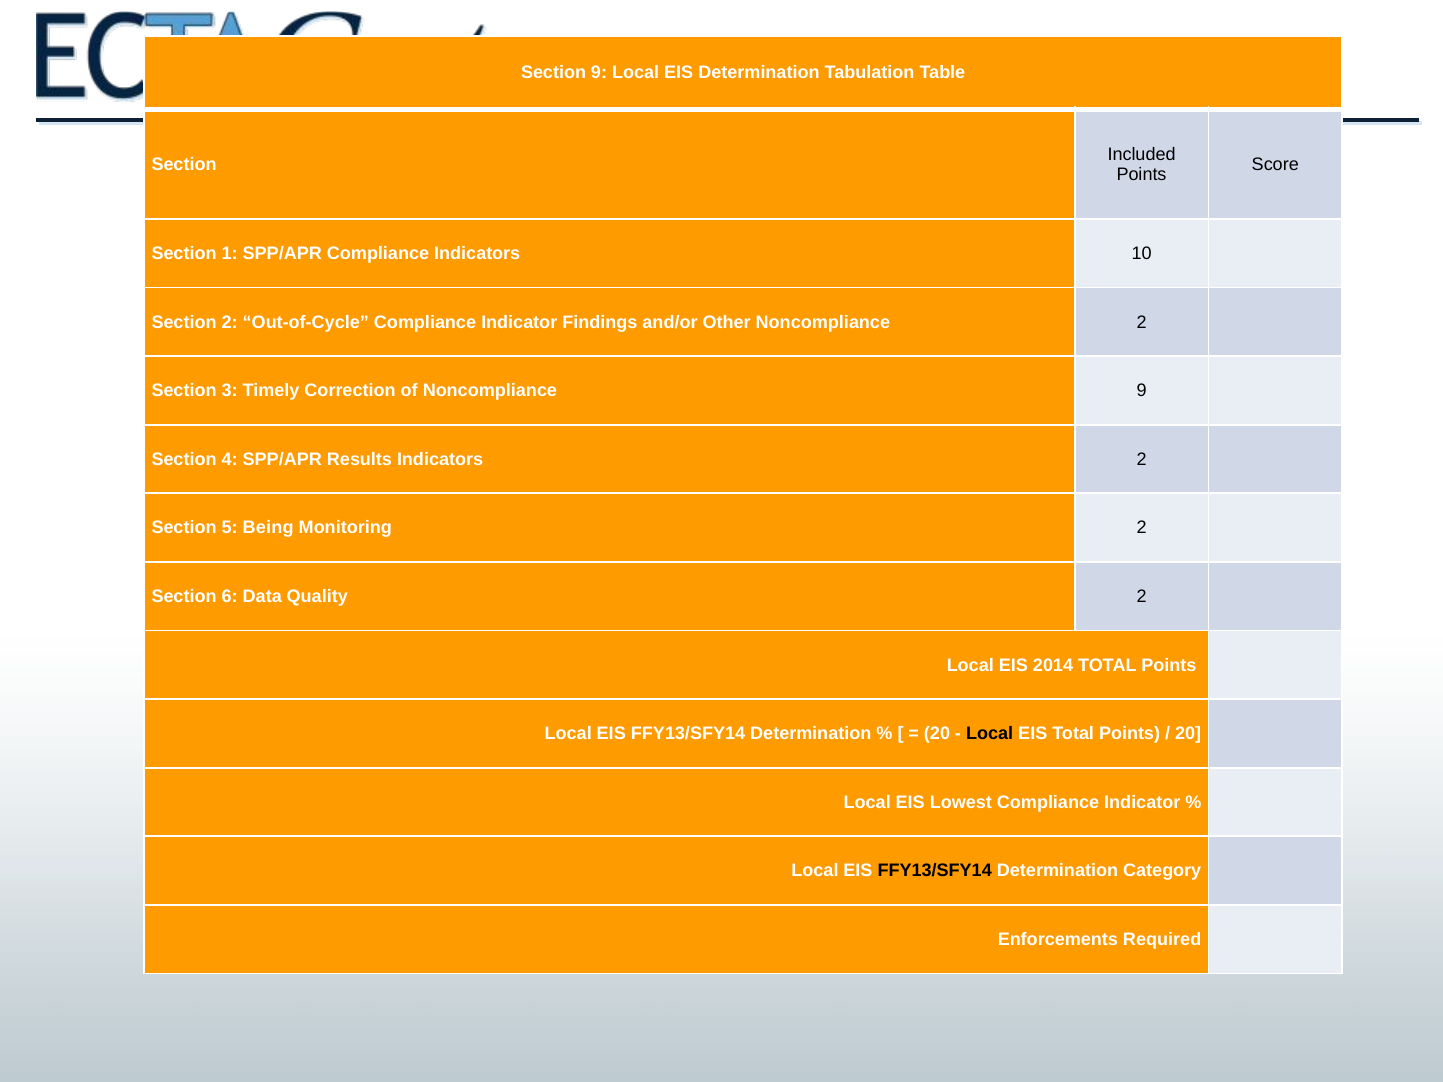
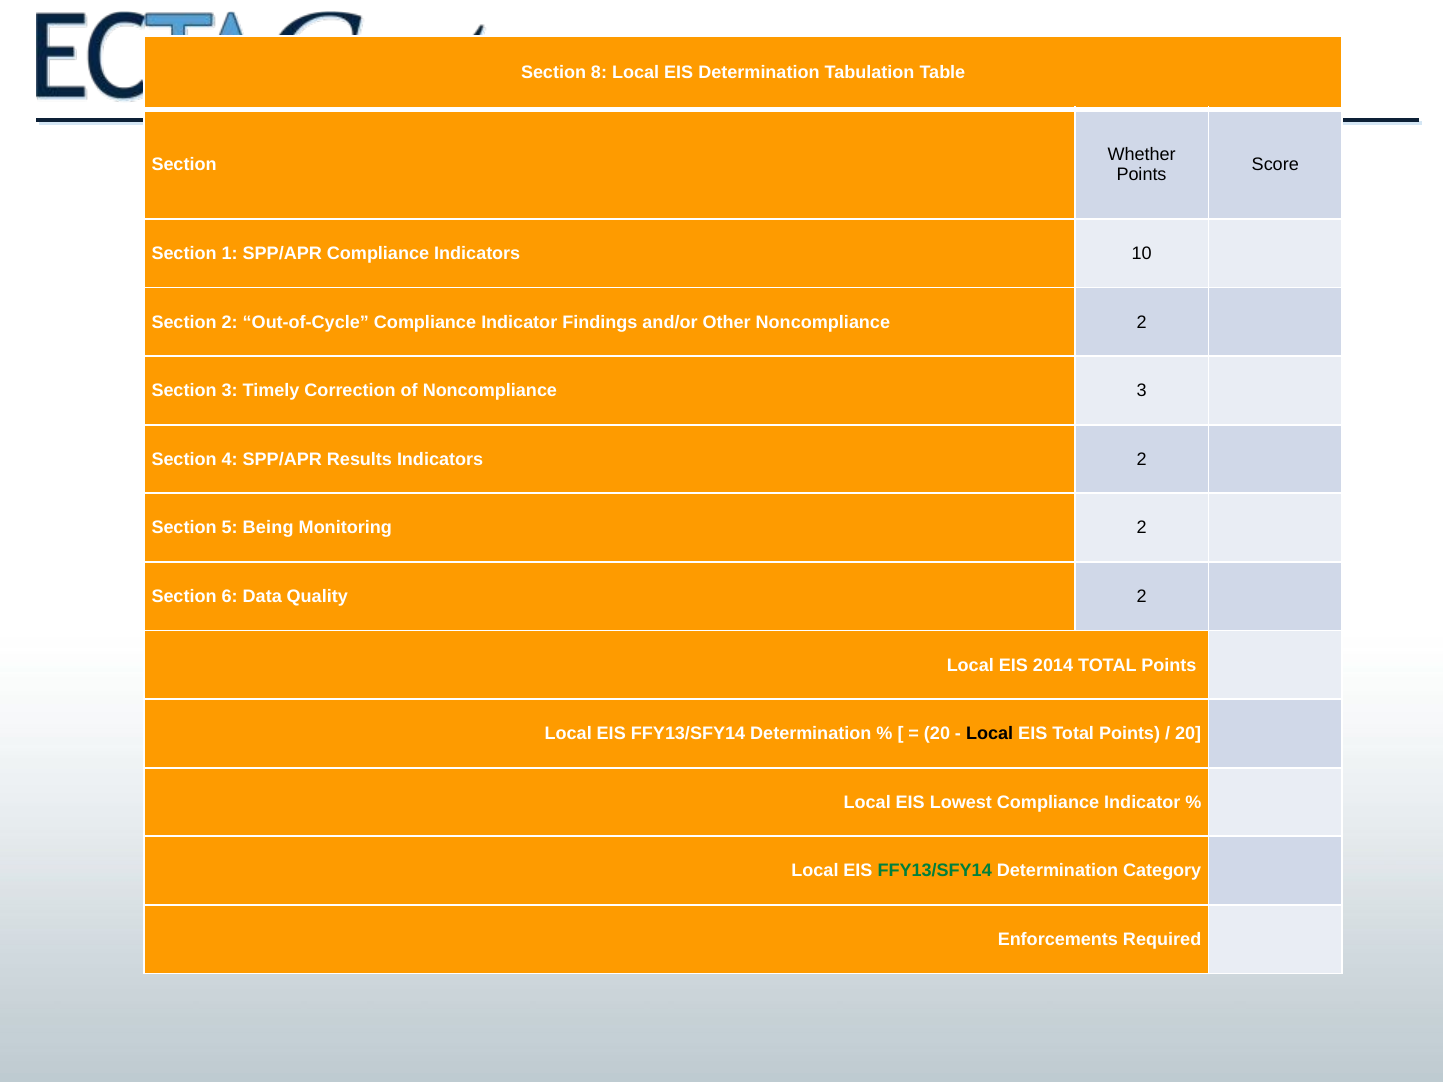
Section 9: 9 -> 8 (599, 73)
Included: Included -> Whether (1142, 154)
Noncompliance 9: 9 -> 3 (1142, 391)
FFY13/SFY14 colour: black -> green (935, 871)
